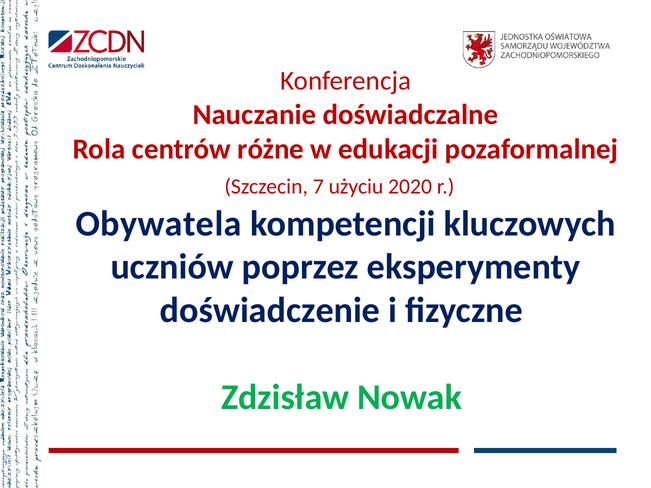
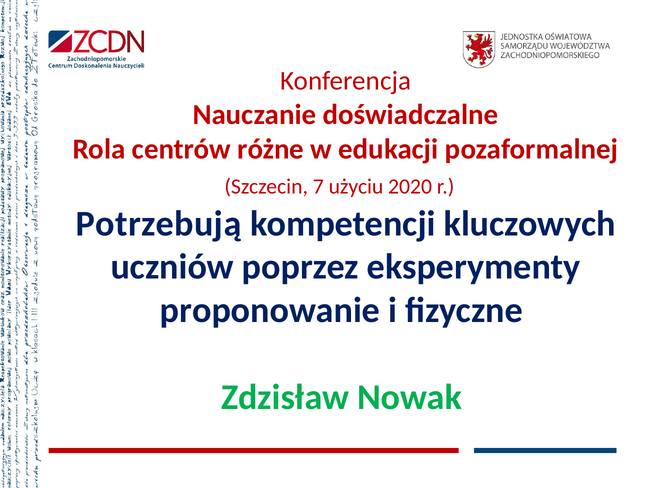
Obywatela: Obywatela -> Potrzebują (159, 224)
doświadczenie: doświadczenie -> proponowanie (270, 311)
